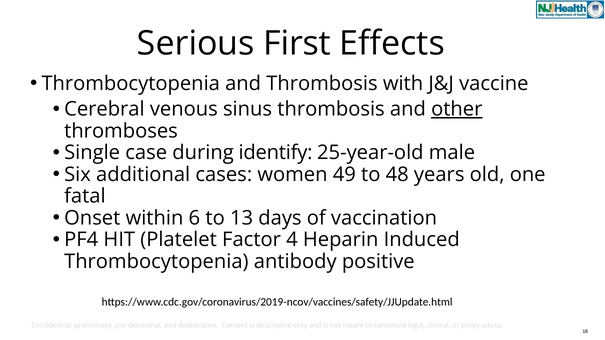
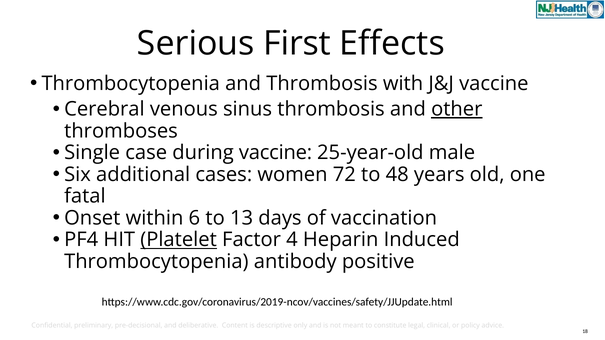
during identify: identify -> vaccine (276, 153)
49: 49 -> 72 (344, 175)
Platelet underline: none -> present (179, 240)
